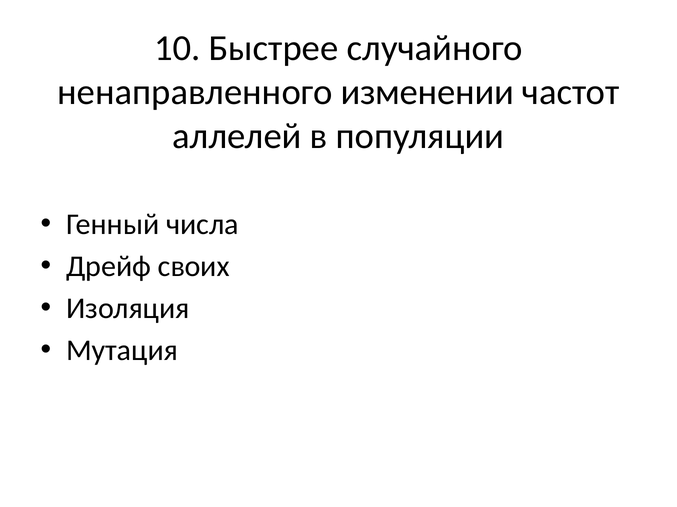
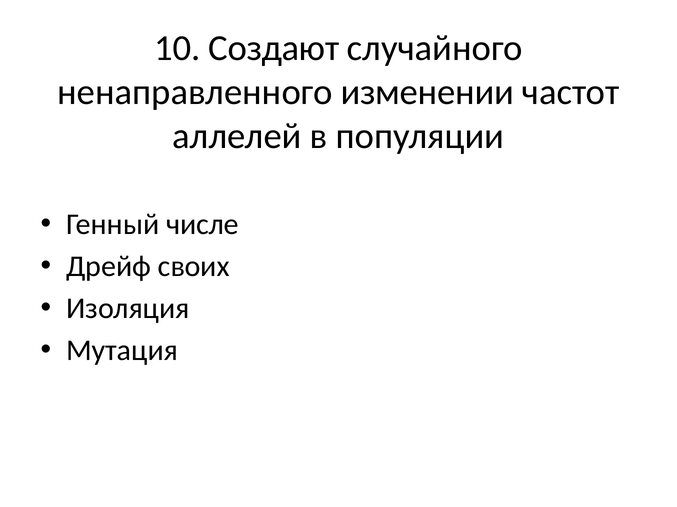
Быстрее: Быстрее -> Создают (274, 48)
числа: числа -> числе (203, 225)
